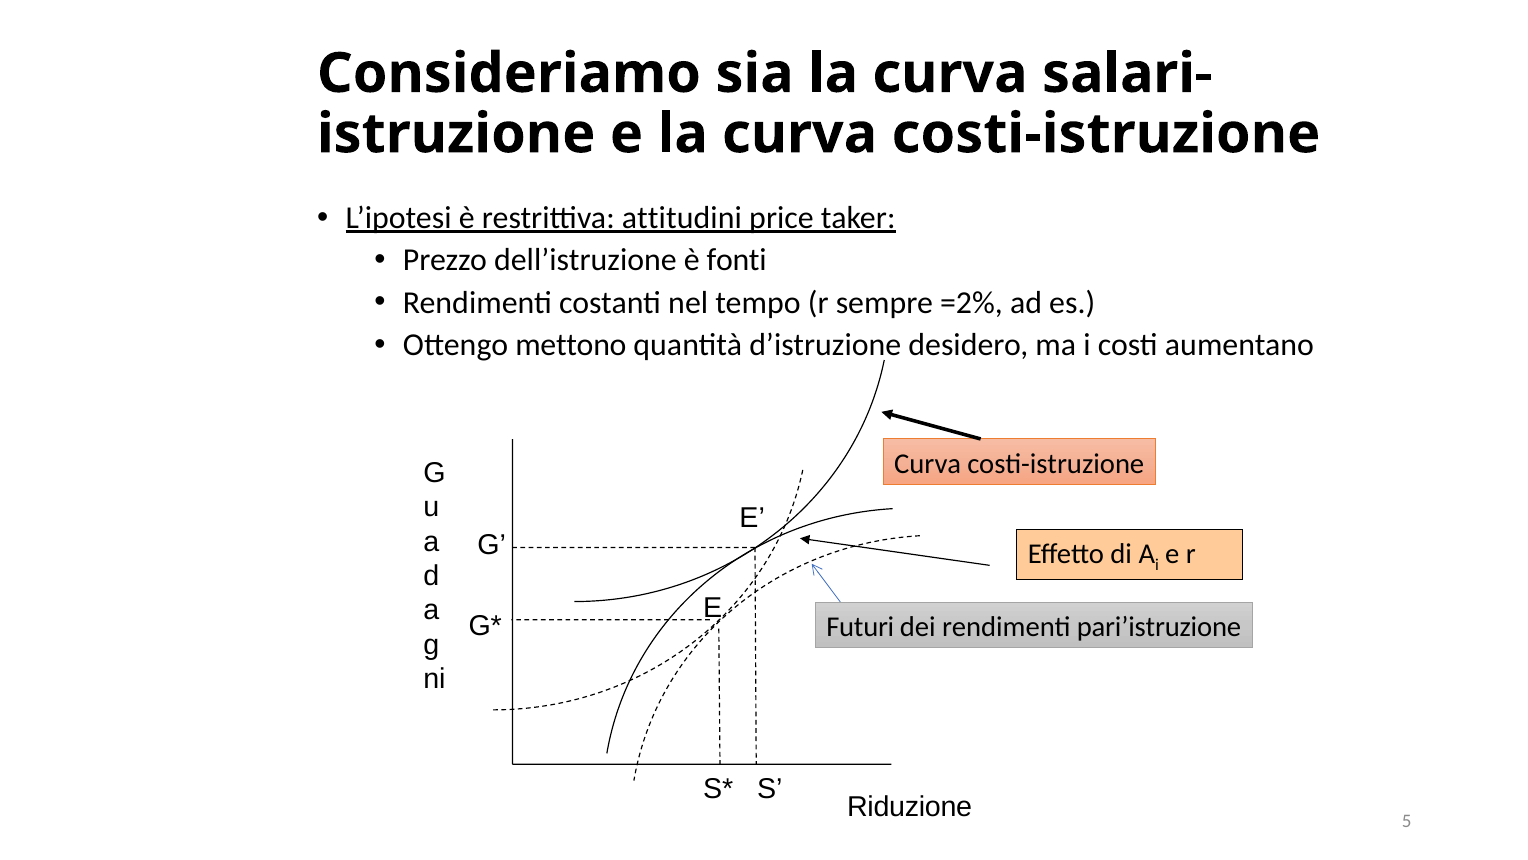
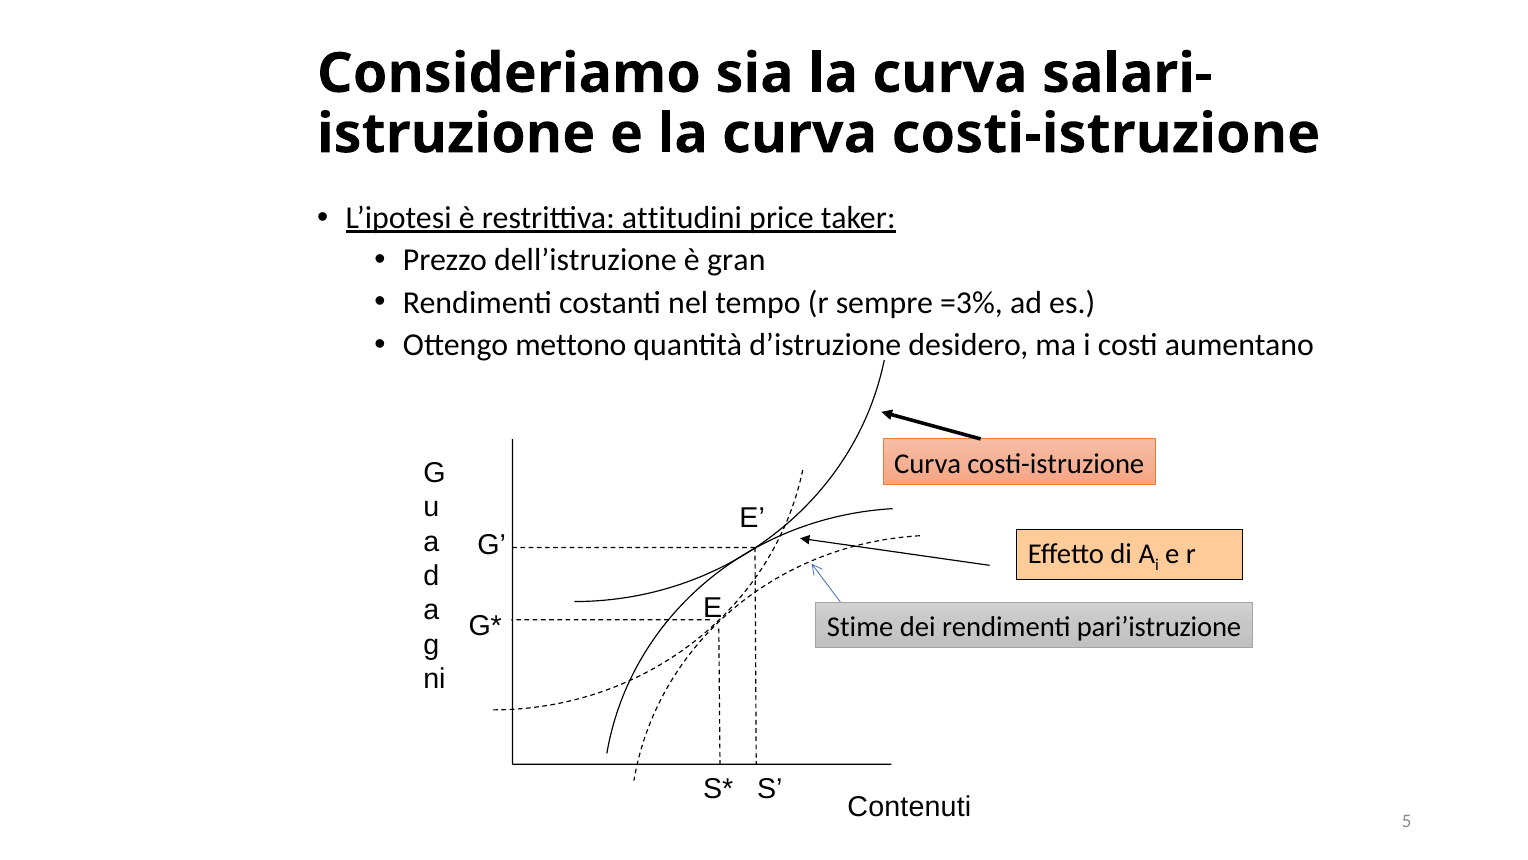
fonti: fonti -> gran (736, 260)
=2%: =2% -> =3% (971, 303)
Futuri: Futuri -> Stime (860, 626)
Riduzione: Riduzione -> Contenuti (909, 806)
